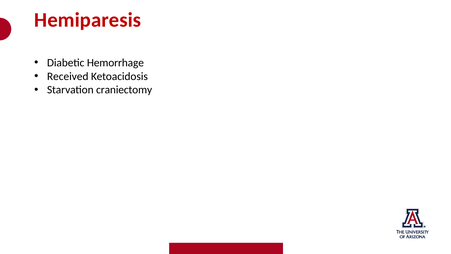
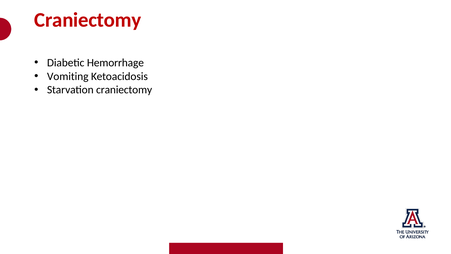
Hemiparesis: Hemiparesis -> Craniectomy (88, 20)
Received: Received -> Vomiting (68, 76)
